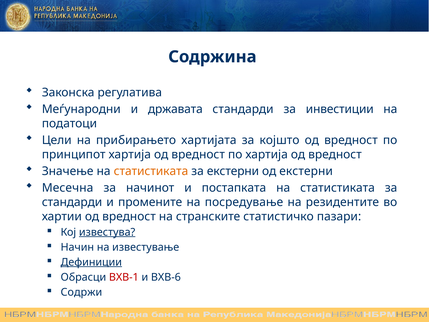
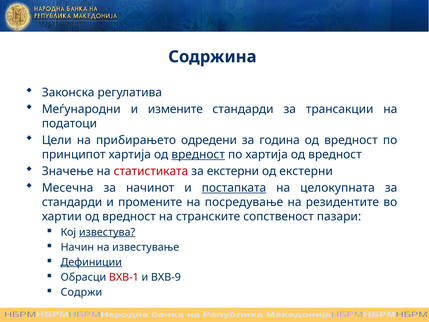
државата: државата -> измените (175, 109)
инвестиции: инвестиции -> трансакции (340, 109)
хартијата: хартијата -> одредени (209, 140)
којшто: којшто -> година (280, 140)
вредност underline: none -> present (198, 154)
статистиката colour: orange -> red (151, 171)
постапката underline: none -> present (234, 188)
статистиката: статистиката -> целокупната (337, 188)
статистичко: статистичко -> сопственост (279, 216)
ВХВ-6: ВХВ-6 -> ВХВ-9 (166, 277)
